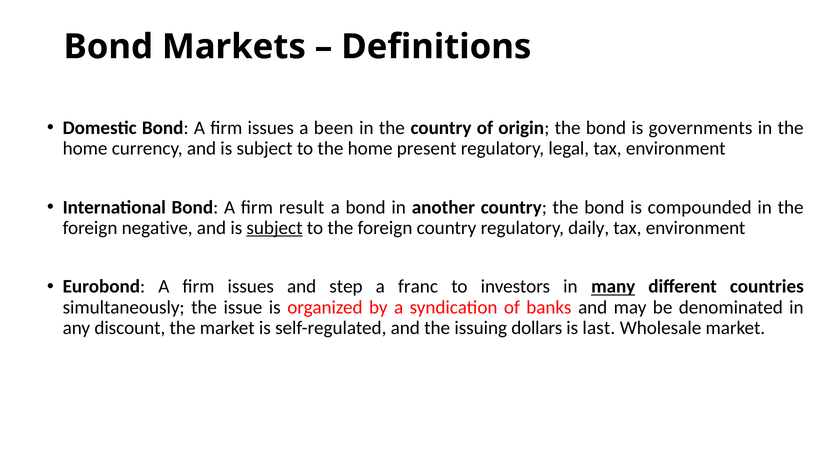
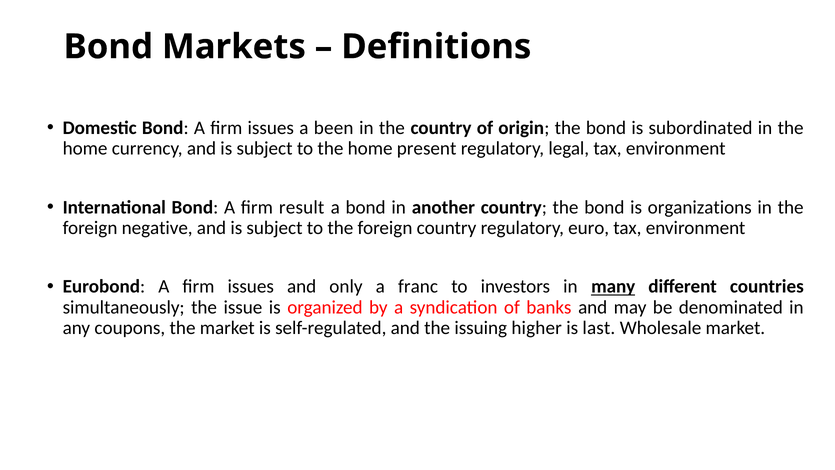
governments: governments -> subordinated (701, 128)
compounded: compounded -> organizations (700, 207)
subject underline: present -> none (274, 228)
daily: daily -> euro (589, 228)
step: step -> only (346, 286)
discount: discount -> coupons (130, 328)
dollars: dollars -> higher (537, 328)
